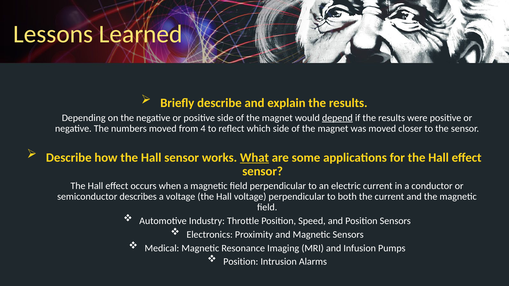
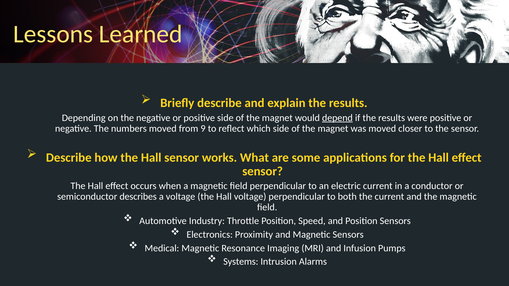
4: 4 -> 9 (203, 129)
What underline: present -> none (254, 158)
Position: Position -> Systems (241, 262)
